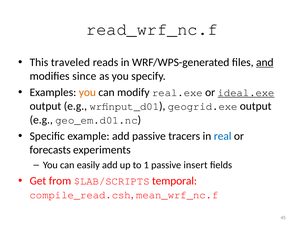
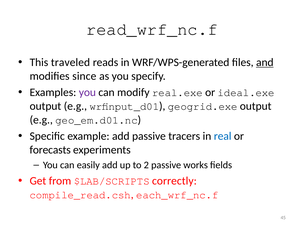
you colour: orange -> purple (87, 92)
ideal.exe underline: present -> none (246, 93)
1: 1 -> 2 (146, 165)
insert: insert -> works (196, 165)
temporal: temporal -> correctly (174, 181)
mean_wrf_nc.f: mean_wrf_nc.f -> each_wrf_nc.f (177, 195)
